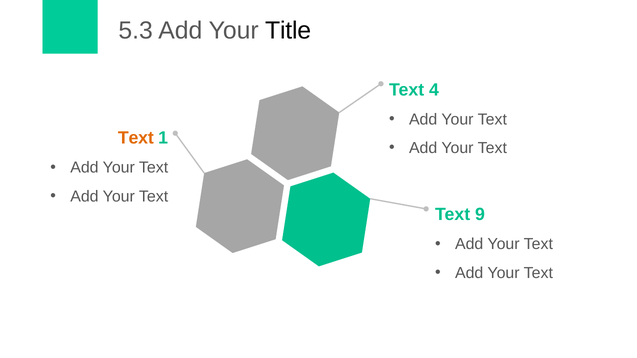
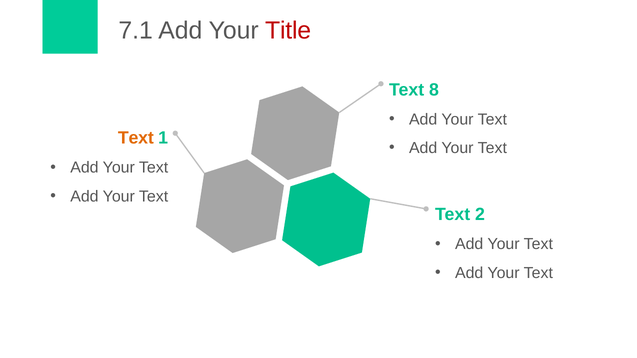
5.3: 5.3 -> 7.1 (136, 30)
Title colour: black -> red (288, 30)
4: 4 -> 8 (434, 90)
9: 9 -> 2 (480, 215)
